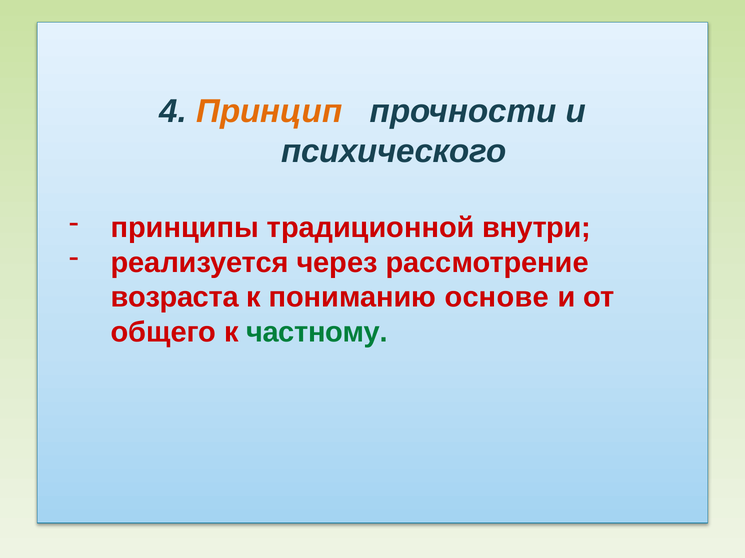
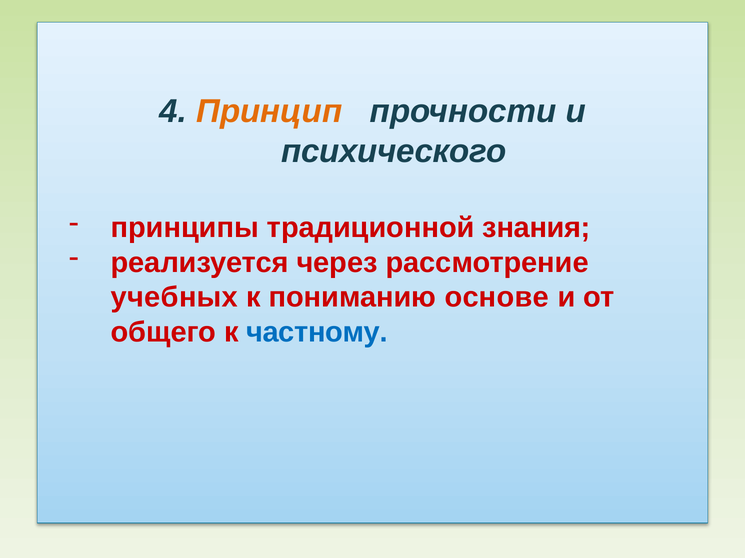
внутри: внутри -> знания (537, 228)
возраста: возраста -> учебных (174, 298)
частному colour: green -> blue (317, 332)
